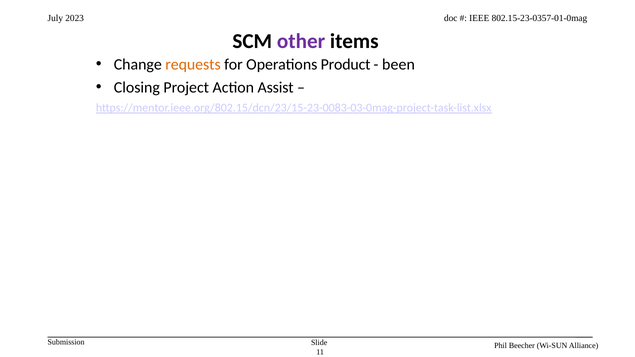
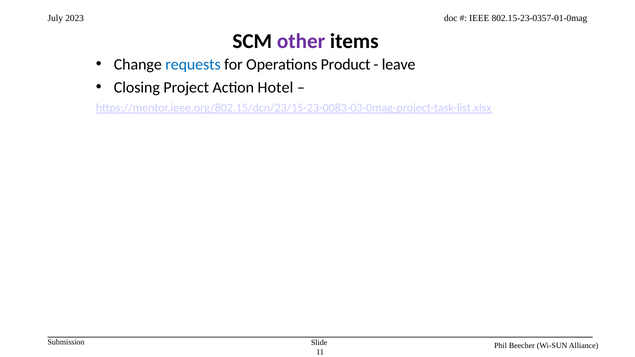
requests colour: orange -> blue (193, 65)
been: been -> leave (399, 65)
Assist: Assist -> Hotel (275, 88)
